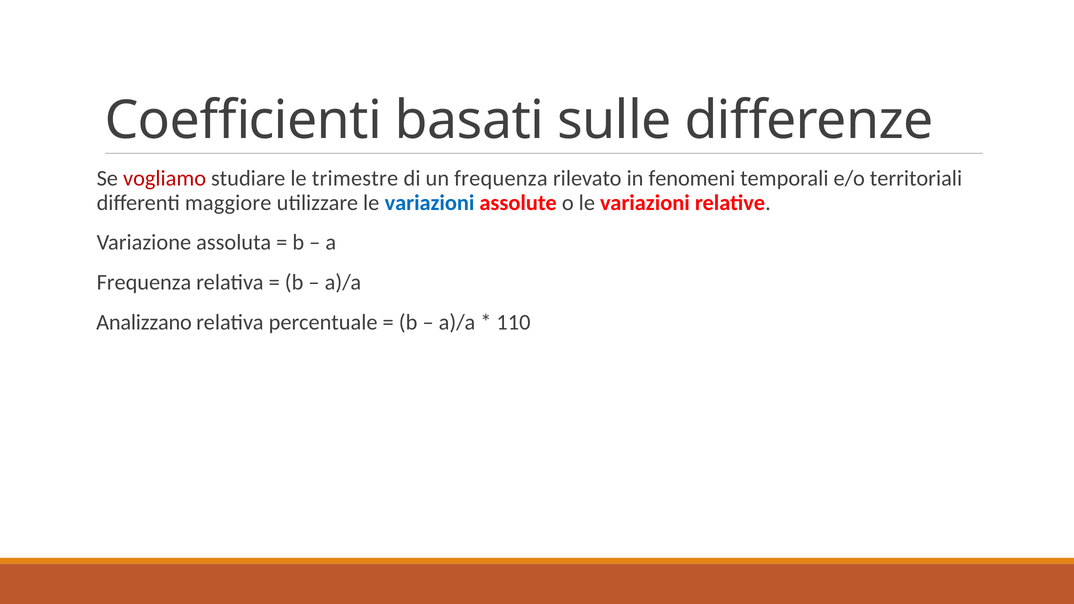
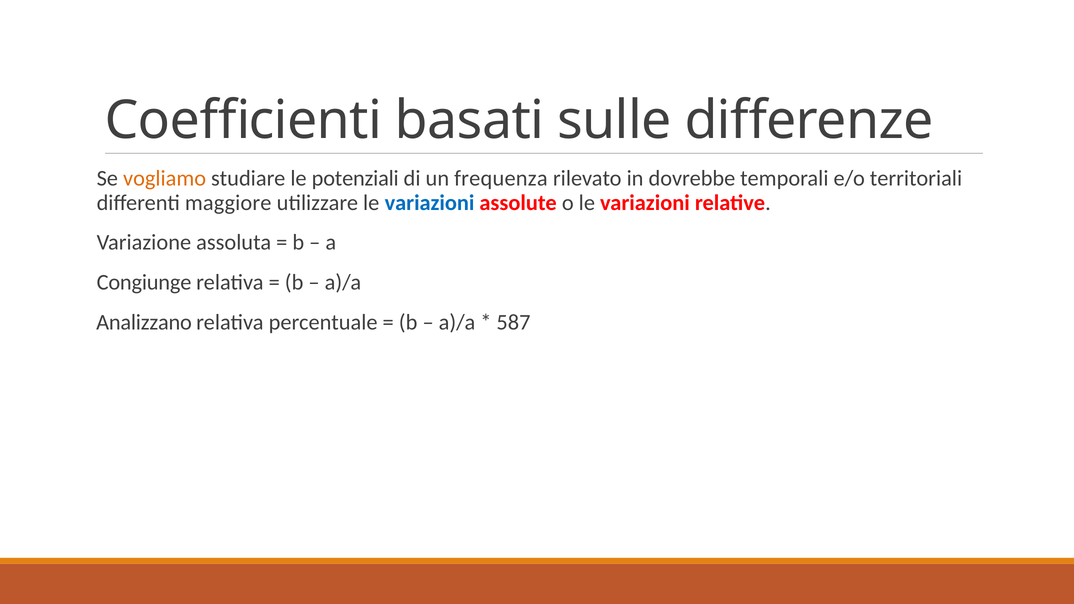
vogliamo colour: red -> orange (165, 179)
trimestre: trimestre -> potenziali (355, 179)
fenomeni: fenomeni -> dovrebbe (692, 179)
Frequenza: Frequenza -> Congiunge (144, 282)
110: 110 -> 587 (514, 322)
